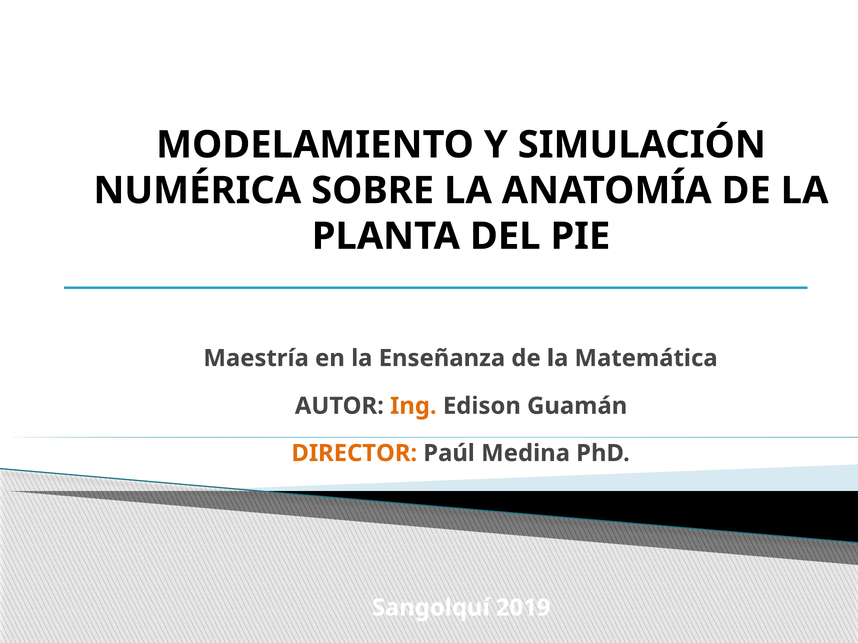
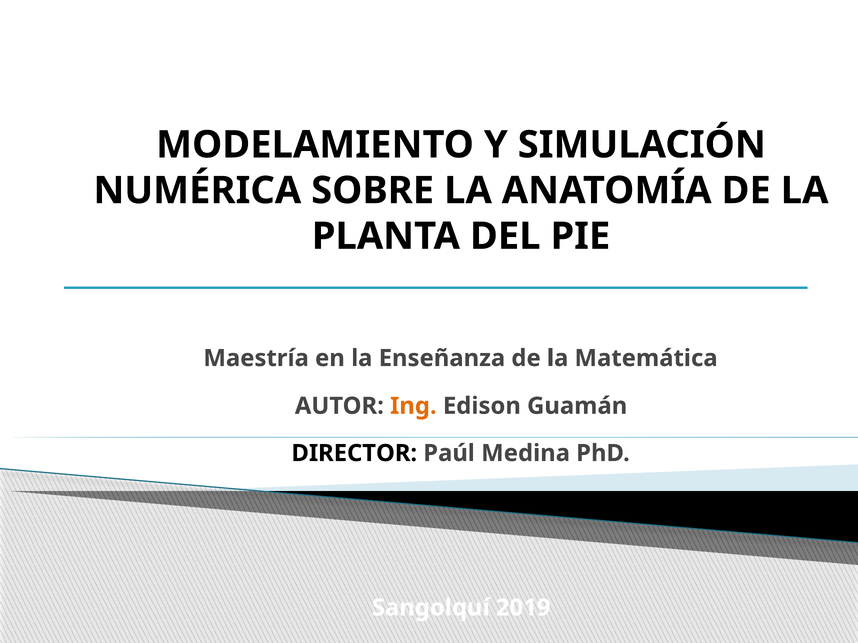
DIRECTOR colour: orange -> black (354, 454)
